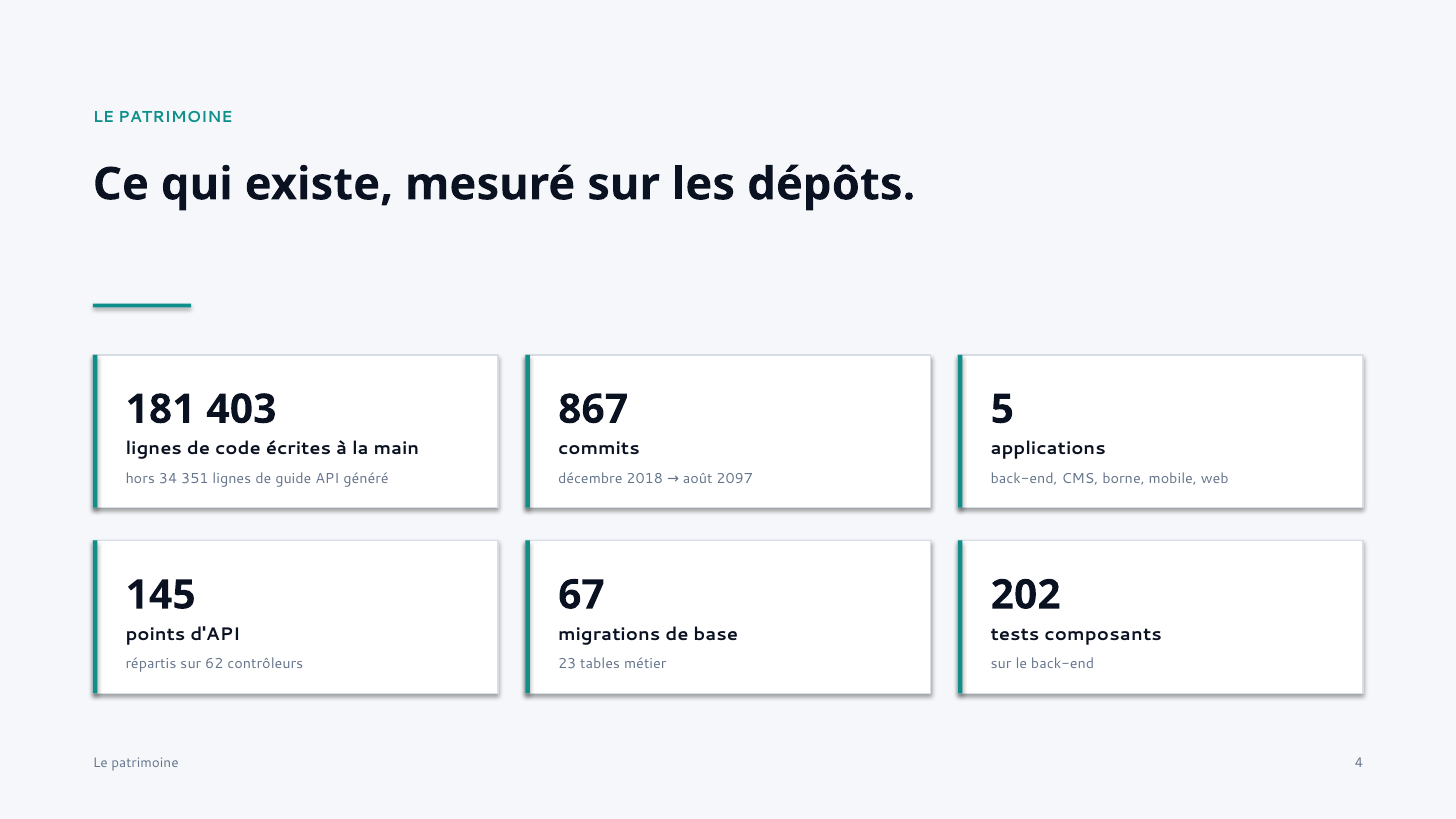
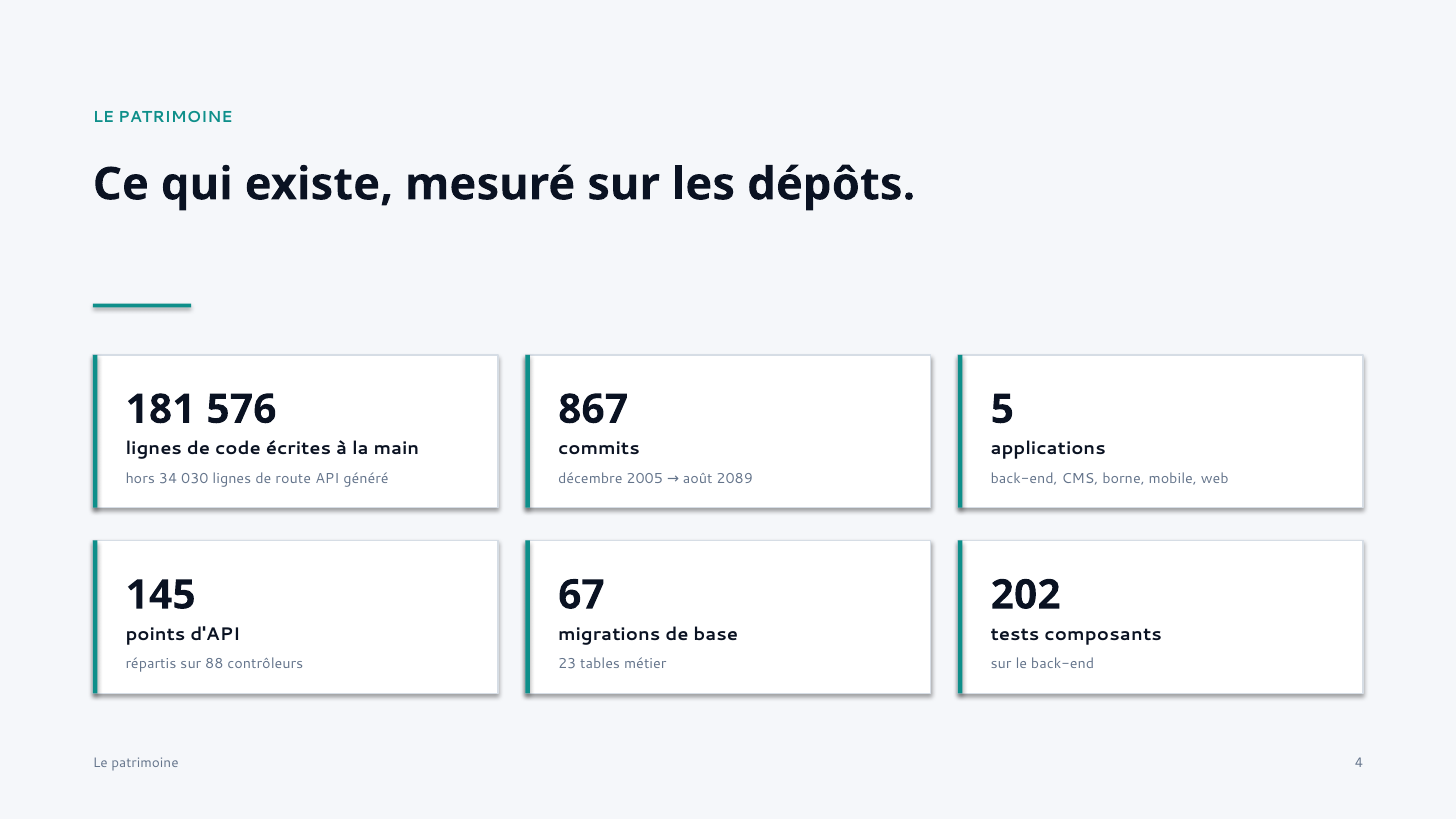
403: 403 -> 576 (241, 409)
351: 351 -> 030 (195, 478)
guide: guide -> route (293, 478)
2018: 2018 -> 2005 (645, 478)
2097: 2097 -> 2089 (735, 478)
62: 62 -> 88 (214, 664)
